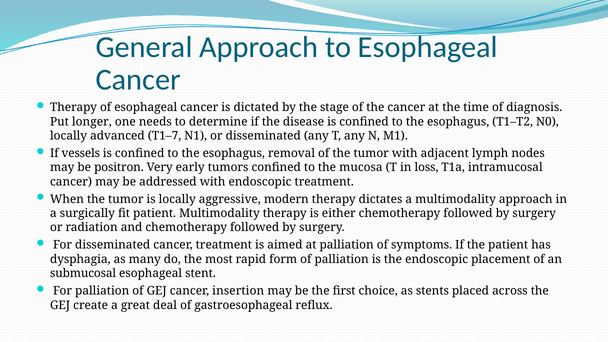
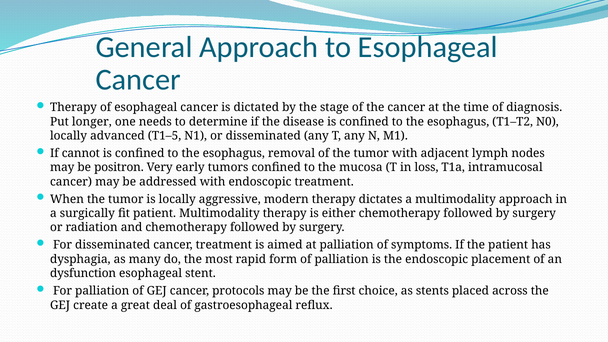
T1–7: T1–7 -> T1–5 (165, 136)
vessels: vessels -> cannot (81, 153)
submucosal: submucosal -> dysfunction (83, 273)
insertion: insertion -> protocols (238, 291)
